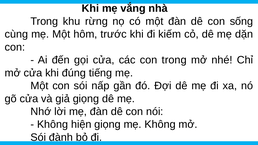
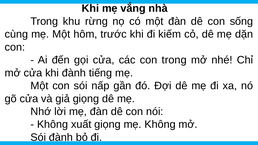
khi đúng: đúng -> đành (74, 73)
hiện: hiện -> xuất (81, 125)
